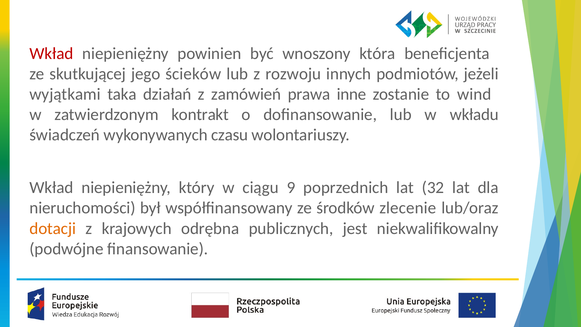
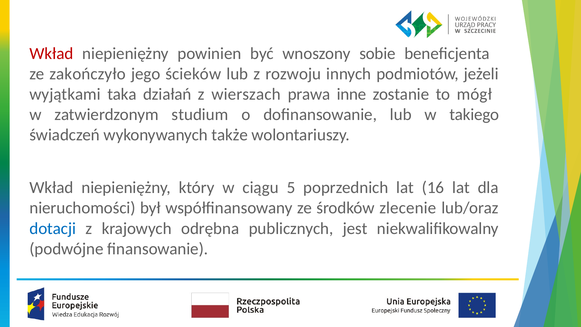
która: która -> sobie (377, 53)
skutkującej: skutkującej -> zakończyło (88, 74)
zamówień: zamówień -> wierszach (246, 94)
wind: wind -> mógł (474, 94)
kontrakt: kontrakt -> studium (200, 114)
wkładu: wkładu -> takiego (474, 114)
czasu: czasu -> także (230, 135)
9: 9 -> 5 (291, 188)
32: 32 -> 16 (433, 188)
dotacji colour: orange -> blue (53, 228)
